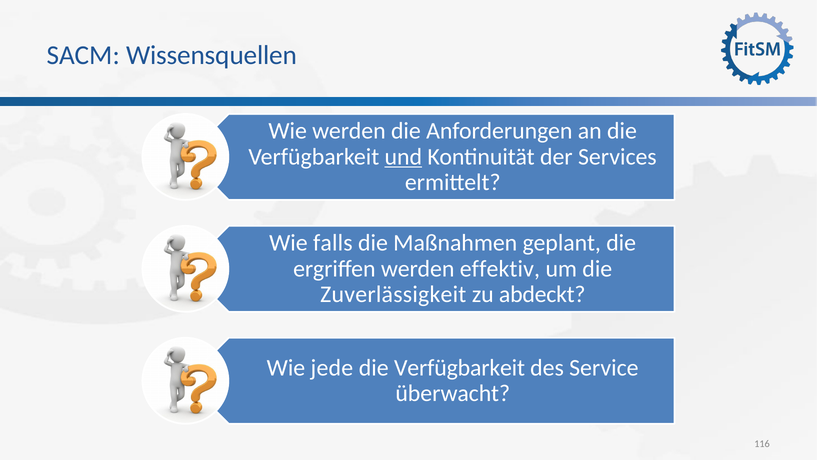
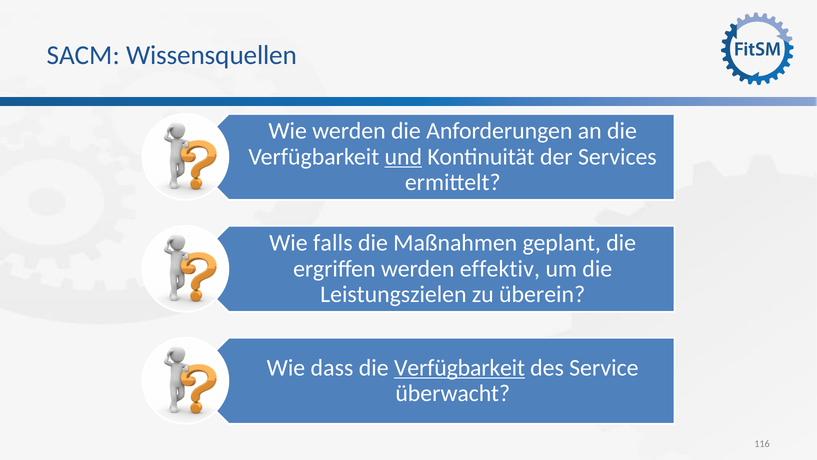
Zuverlässigkeit: Zuverlässigkeit -> Leistungszielen (393, 294)
abdeckt: abdeckt -> überein (542, 294)
jede: jede -> dass (332, 367)
Verfügbarkeit underline: none -> present (460, 367)
